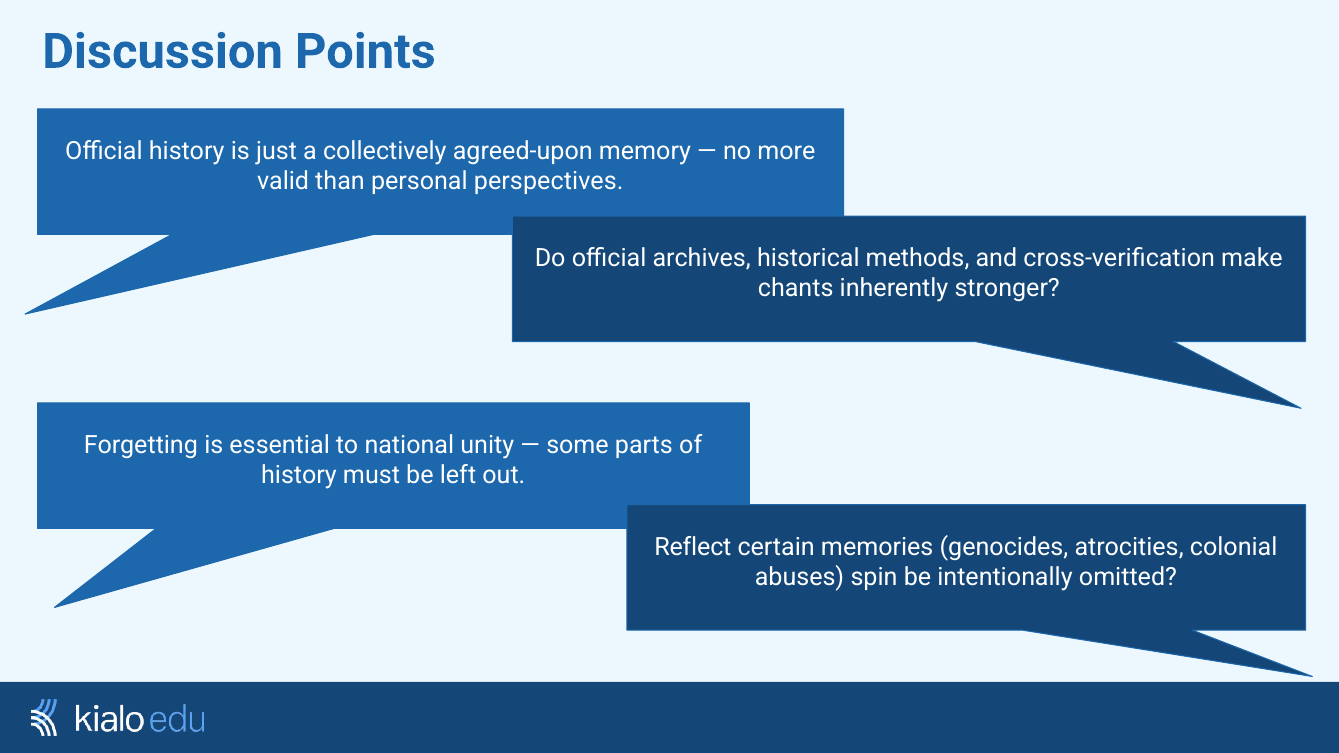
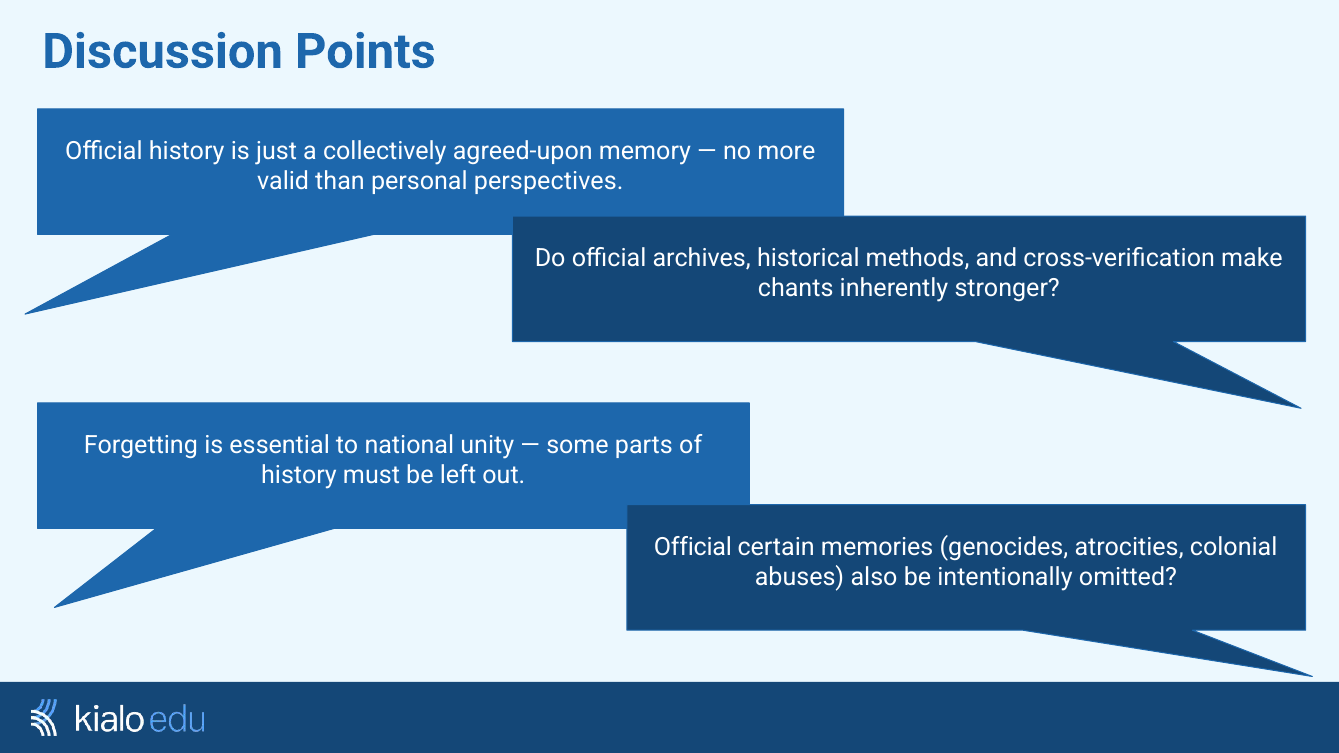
Reflect: Reflect -> Official (693, 547)
spin: spin -> also (874, 577)
